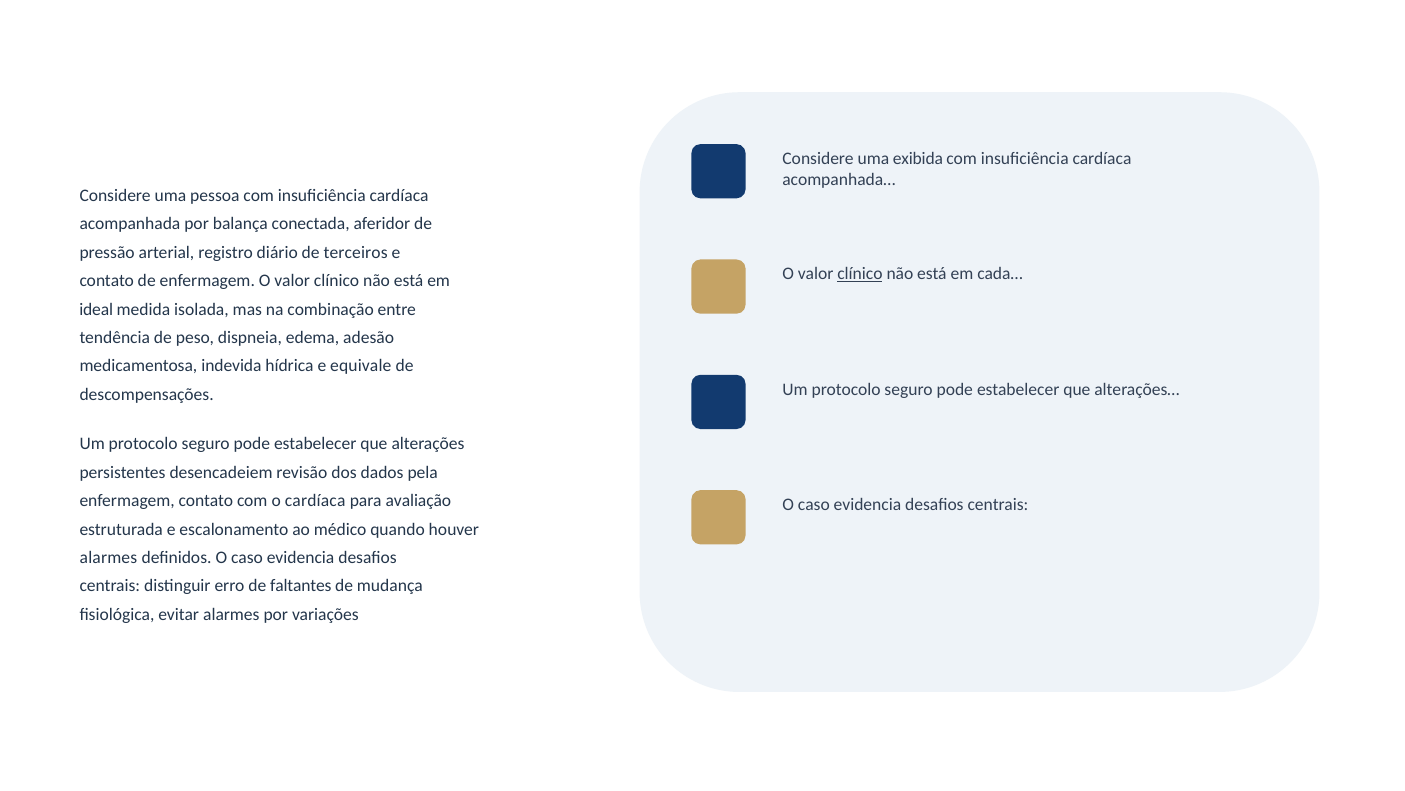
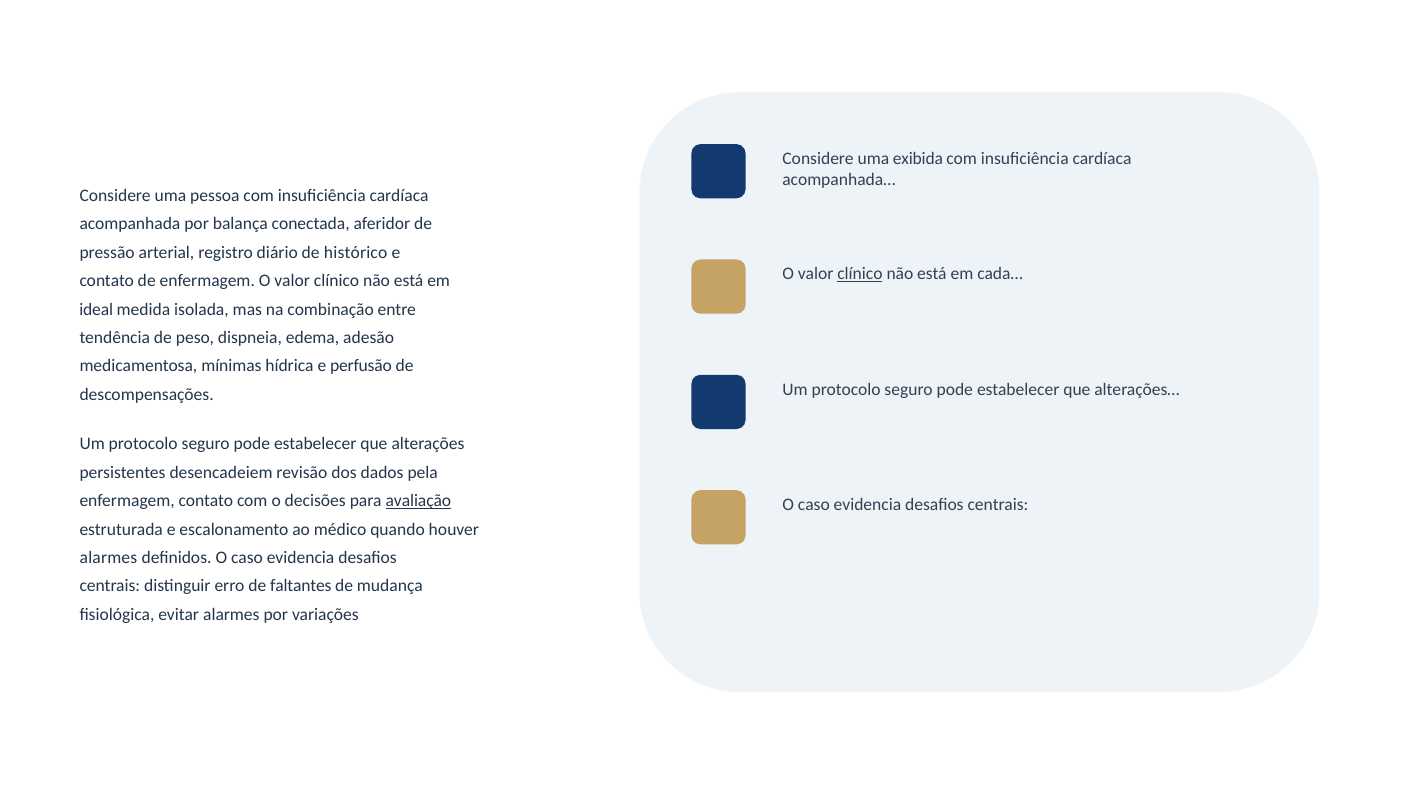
terceiros: terceiros -> histórico (356, 252)
indevida: indevida -> mínimas (231, 366)
equivale: equivale -> perfusão (361, 366)
o cardíaca: cardíaca -> decisões (315, 500)
avaliação underline: none -> present (418, 500)
